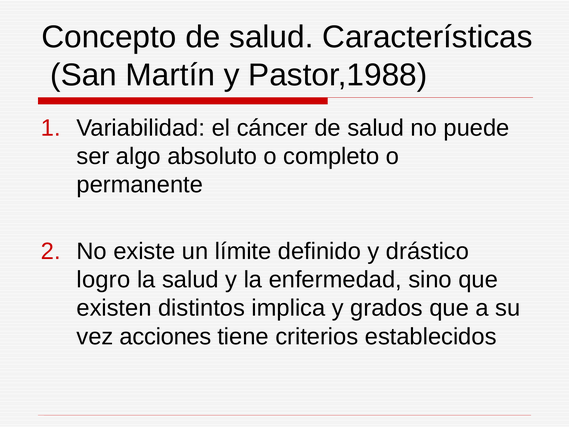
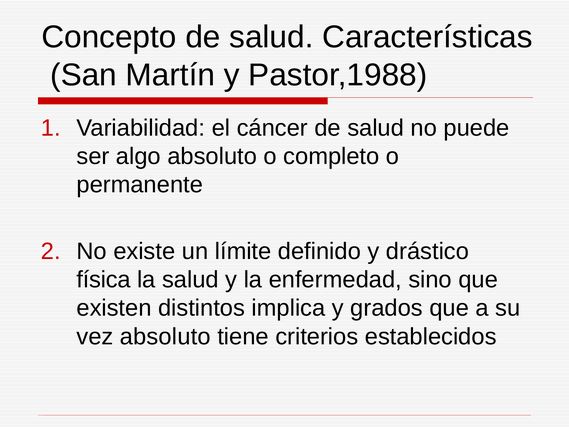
logro: logro -> física (104, 280)
vez acciones: acciones -> absoluto (165, 336)
